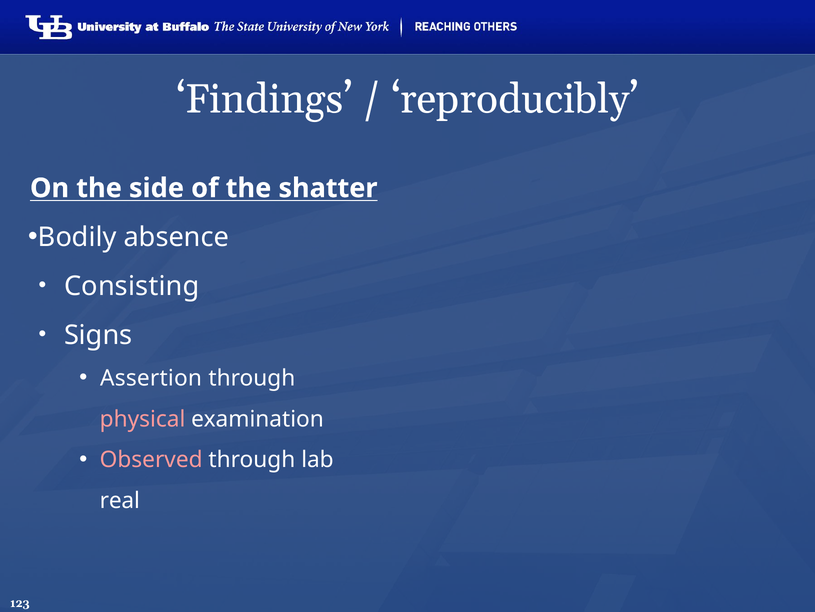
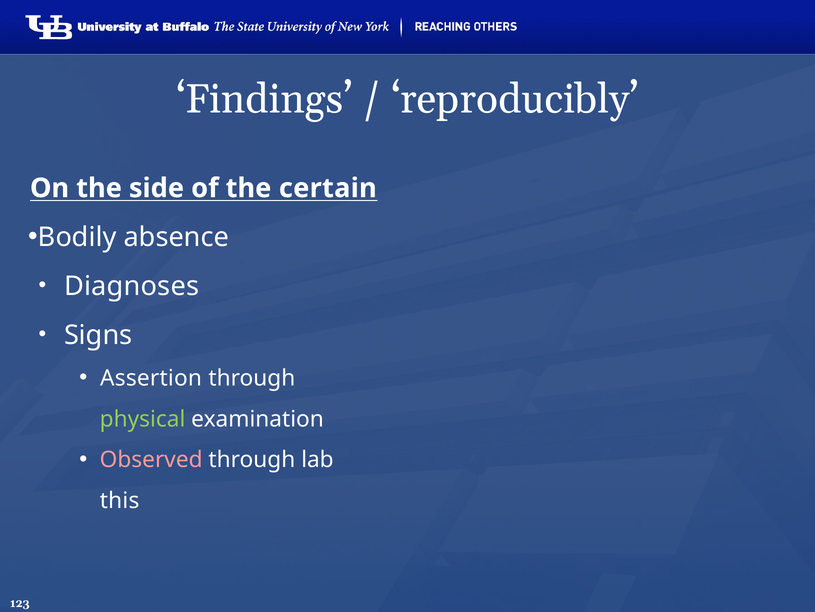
shatter: shatter -> certain (328, 188)
Consisting: Consisting -> Diagnoses (132, 286)
physical colour: pink -> light green (143, 419)
real: real -> this (120, 500)
